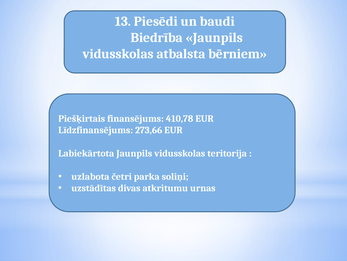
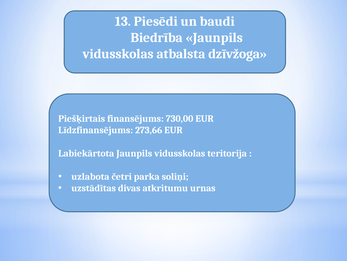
bērniem: bērniem -> dzīvžoga (238, 54)
410,78: 410,78 -> 730,00 (180, 118)
